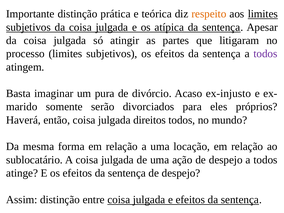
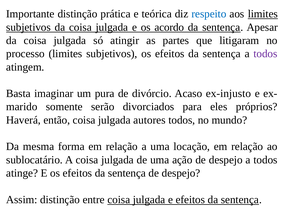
respeito colour: orange -> blue (209, 14)
atípica: atípica -> acordo (169, 27)
direitos: direitos -> autores (149, 120)
